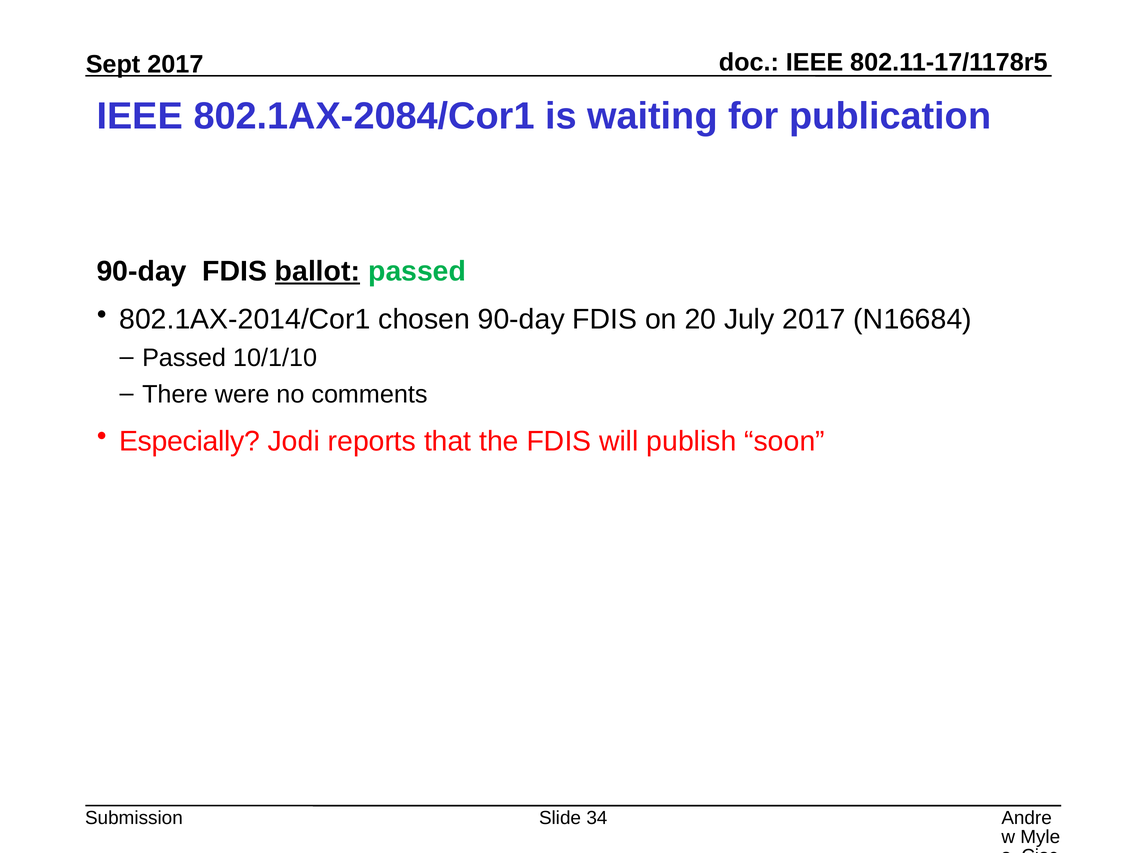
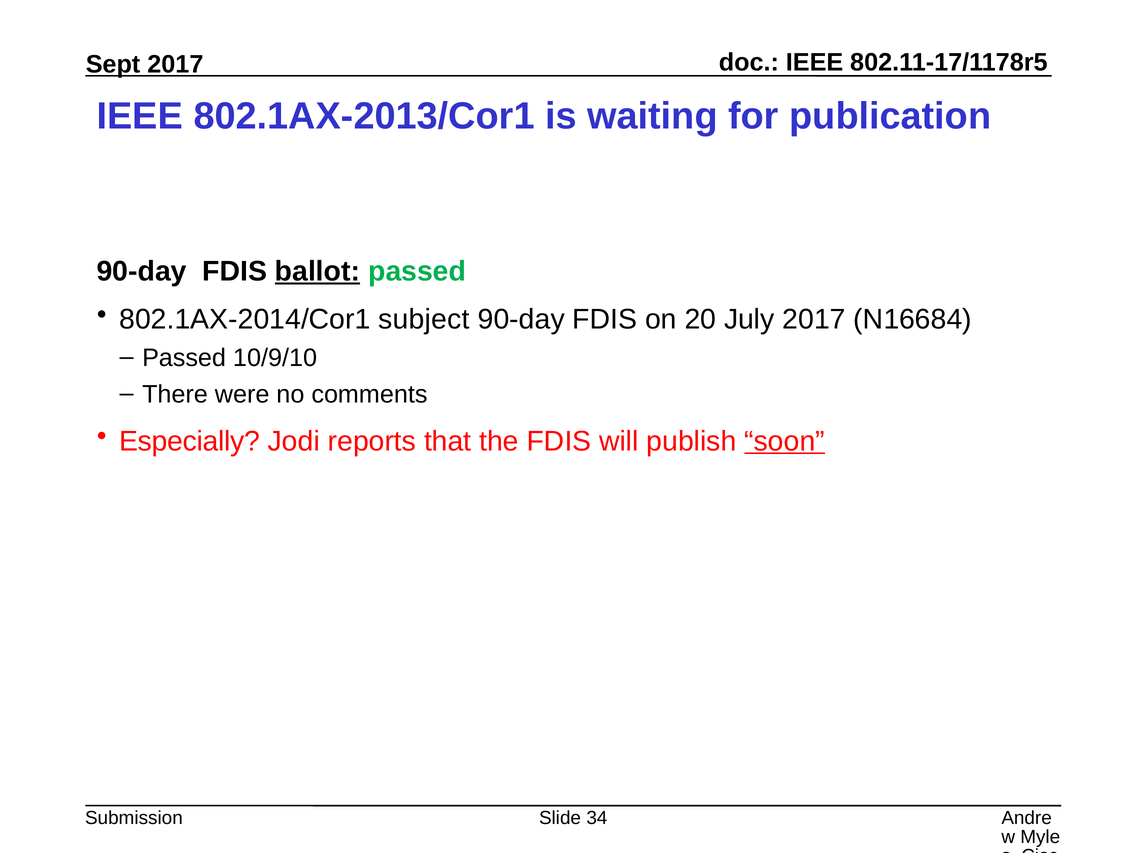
802.1AX-2084/Cor1: 802.1AX-2084/Cor1 -> 802.1AX-2013/Cor1 (364, 116)
chosen: chosen -> subject (424, 319)
10/1/10: 10/1/10 -> 10/9/10 (275, 358)
soon underline: none -> present (785, 441)
